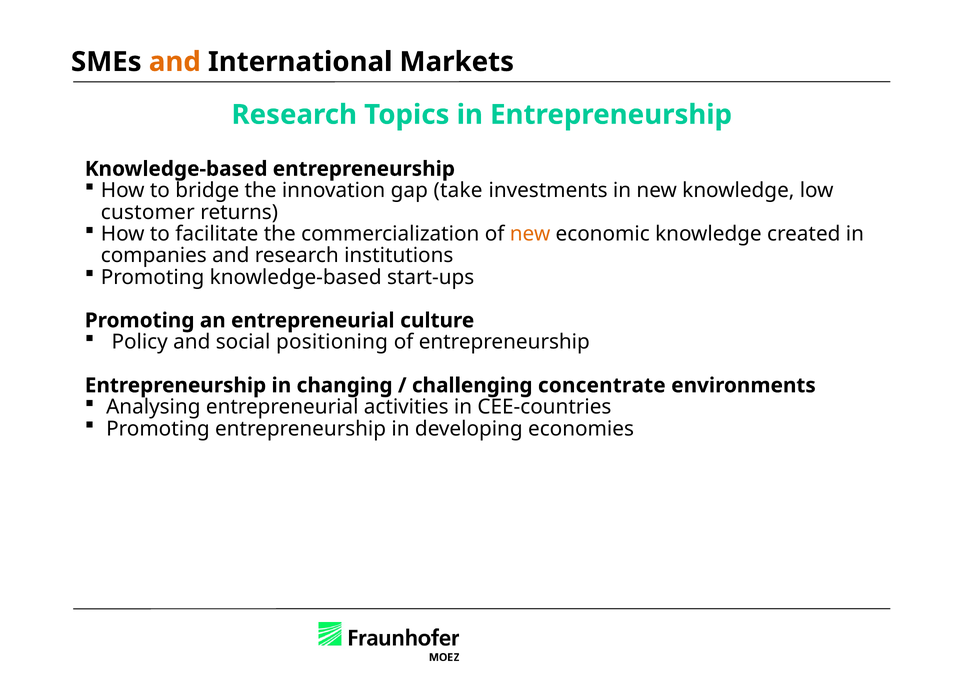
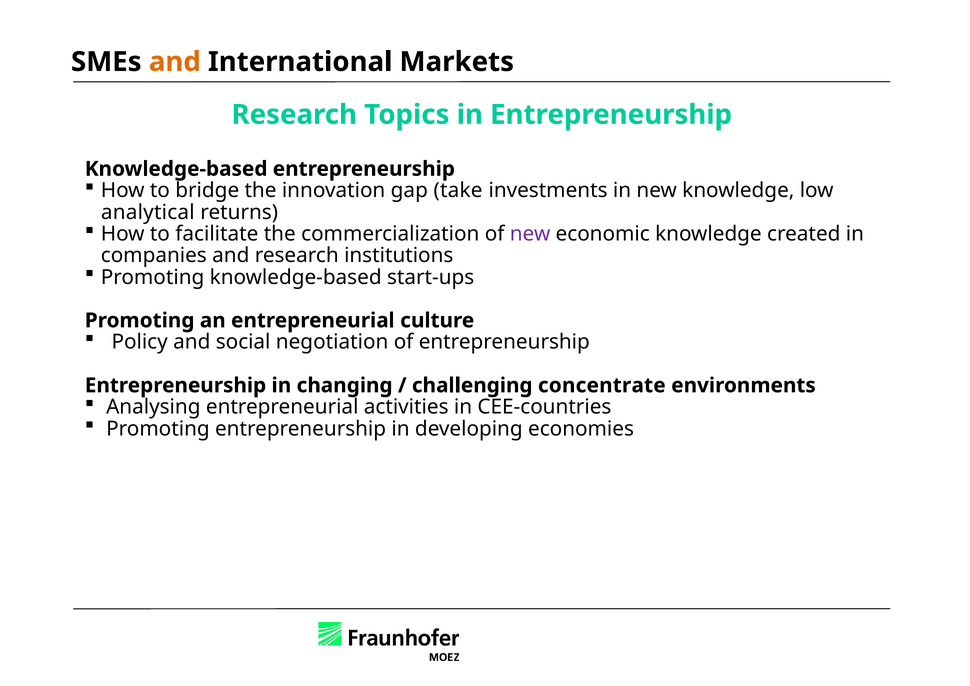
customer: customer -> analytical (148, 212)
new colour: orange -> purple (530, 234)
positioning: positioning -> negotiation (332, 342)
